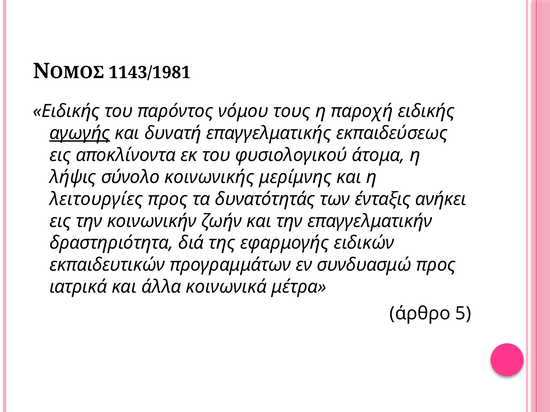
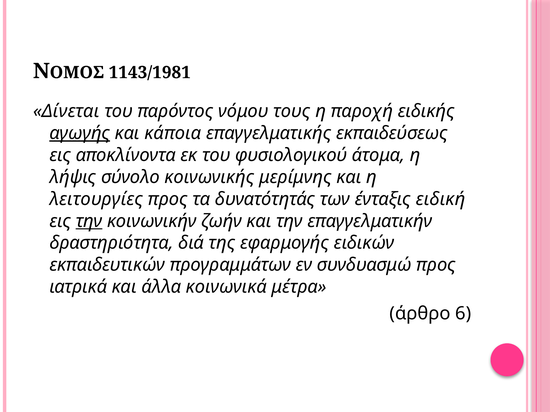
Ειδικής: Ειδικής -> Δίνεται (66, 111)
δυνατή: δυνατή -> κάποια (173, 133)
ανήκει: ανήκει -> ειδική (441, 199)
την underline: none -> present (89, 221)
5: 5 -> 6 (463, 314)
